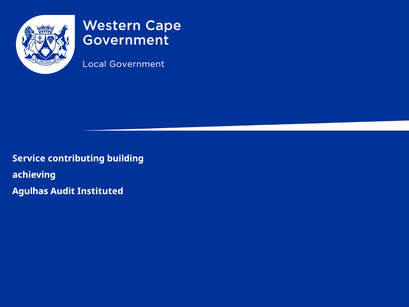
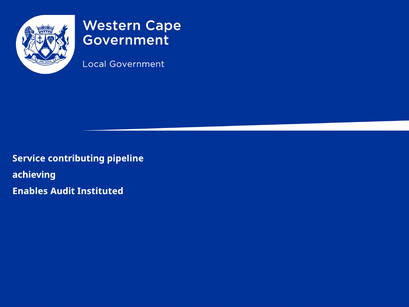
building: building -> pipeline (125, 158)
Agulhas: Agulhas -> Enables (30, 191)
